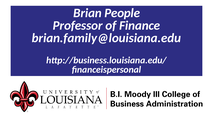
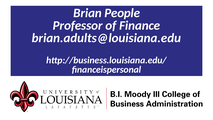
brian.family@louisiana.edu: brian.family@louisiana.edu -> brian.adults@louisiana.edu (106, 38)
